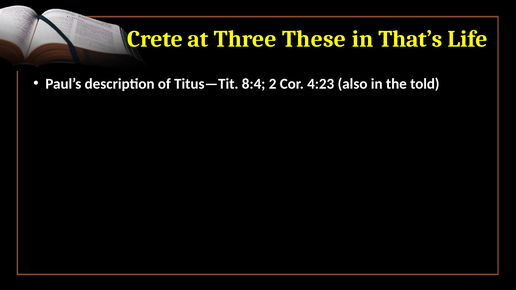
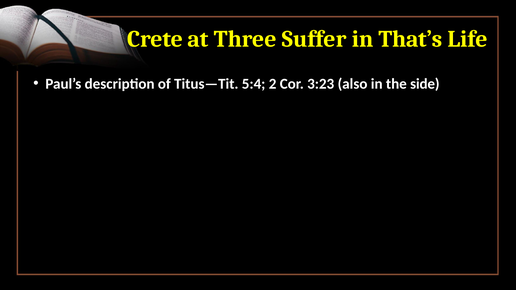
These: These -> Suffer (314, 39)
8:4: 8:4 -> 5:4 (254, 84)
4:23: 4:23 -> 3:23 (321, 84)
told: told -> side (425, 84)
